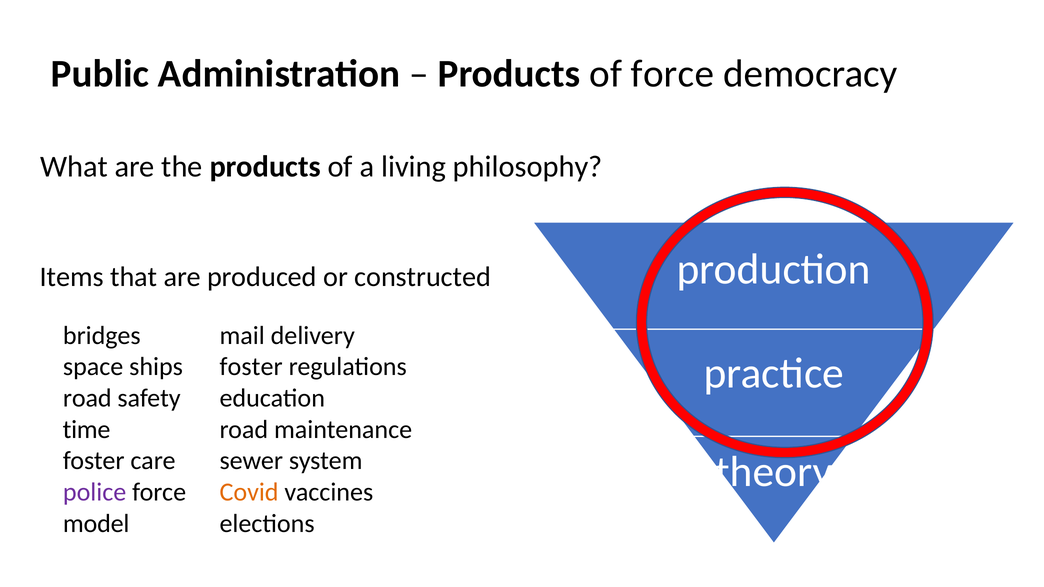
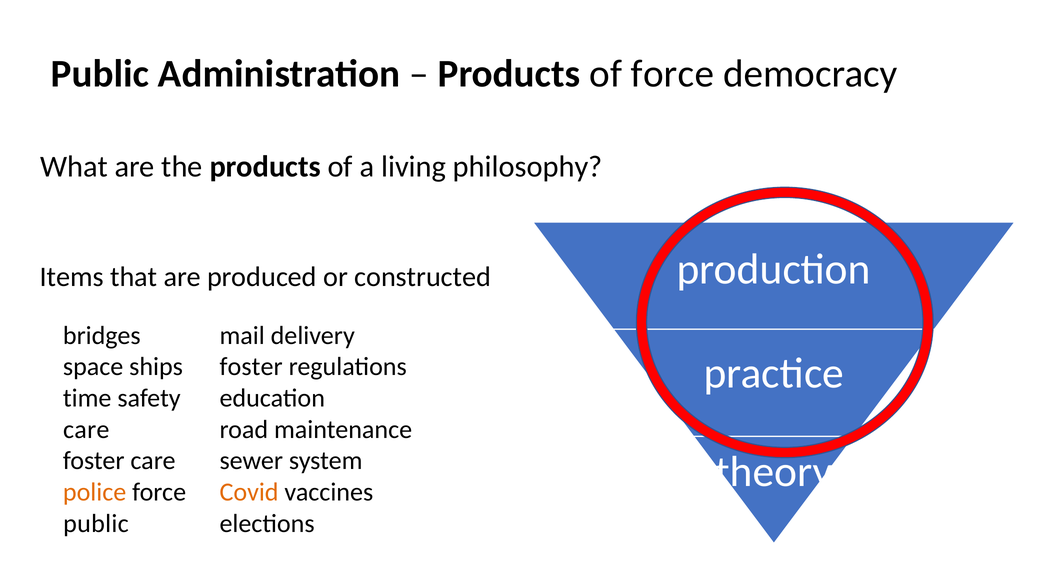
road: road -> time (87, 398)
time: time -> care (86, 430)
police colour: purple -> orange (95, 492)
model: model -> public (96, 524)
